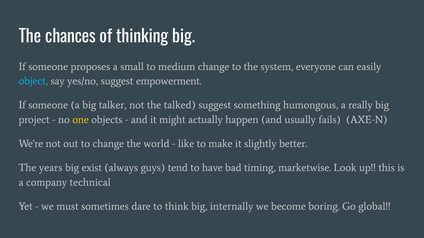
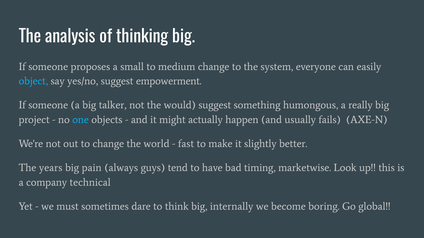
chances: chances -> analysis (70, 37)
talked: talked -> would (180, 105)
one colour: yellow -> light blue (81, 120)
like: like -> fast (186, 144)
exist: exist -> pain (92, 168)
